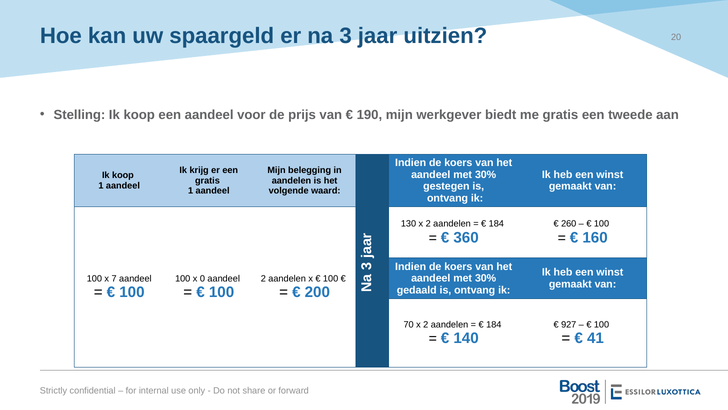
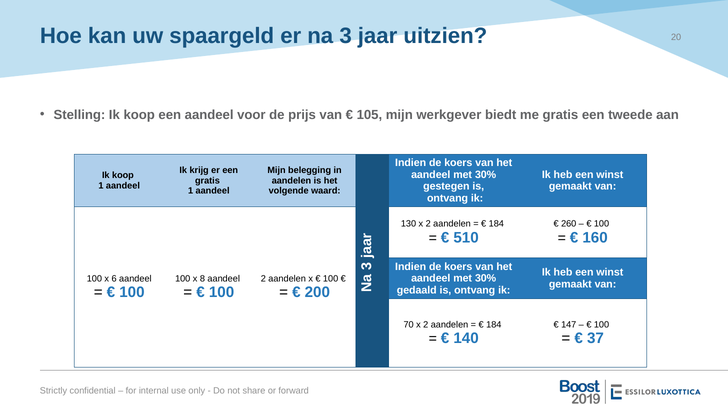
190: 190 -> 105 (369, 115)
360: 360 -> 510 (466, 237)
7: 7 -> 6 (114, 278)
0: 0 -> 8 (202, 278)
927: 927 -> 147 (569, 324)
41: 41 -> 37 (595, 338)
